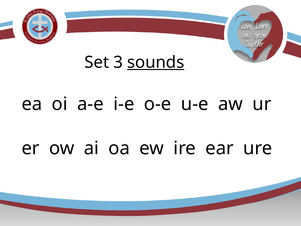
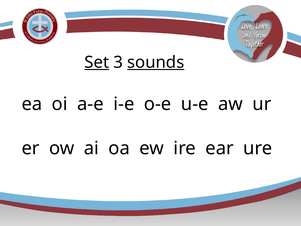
Set underline: none -> present (97, 62)
